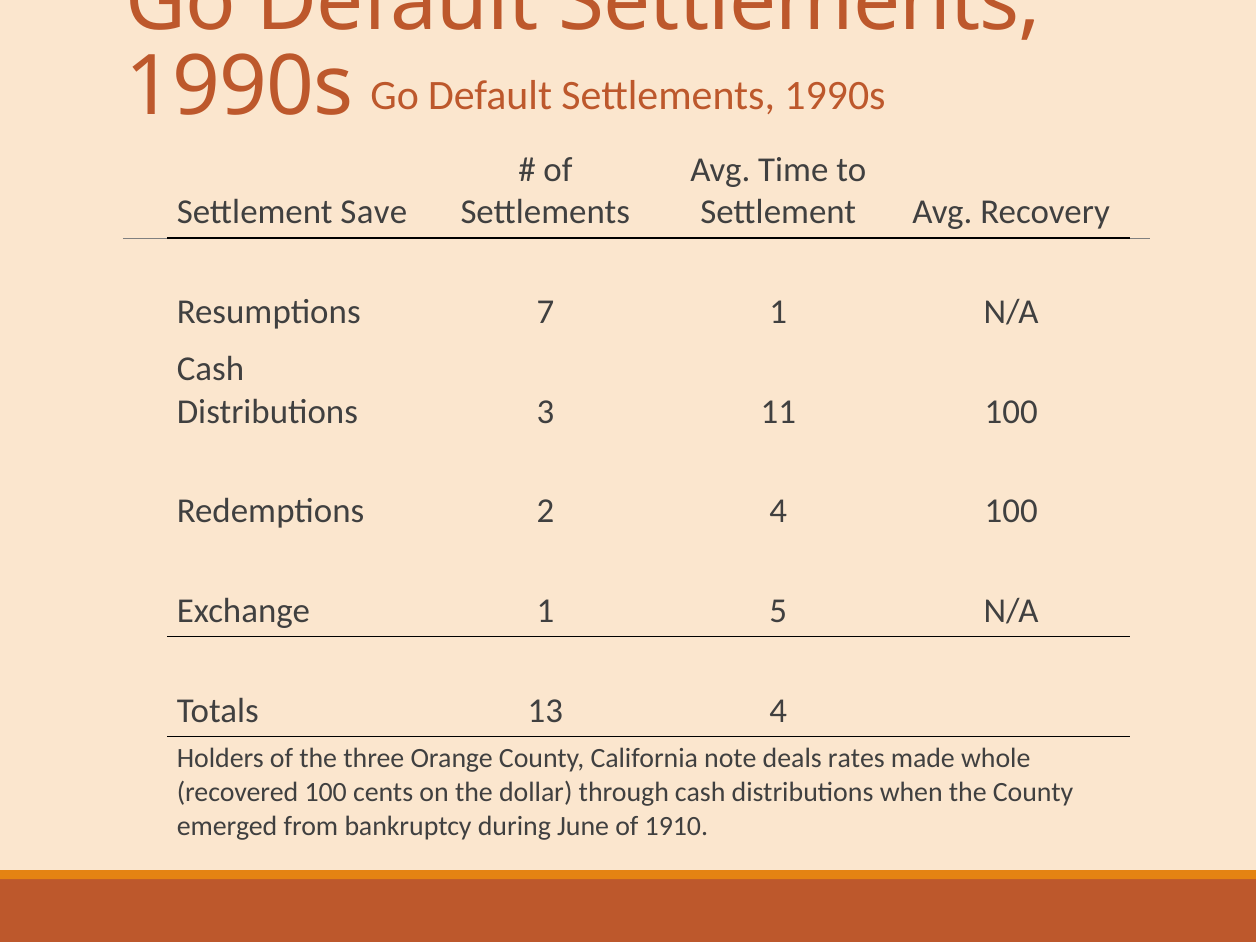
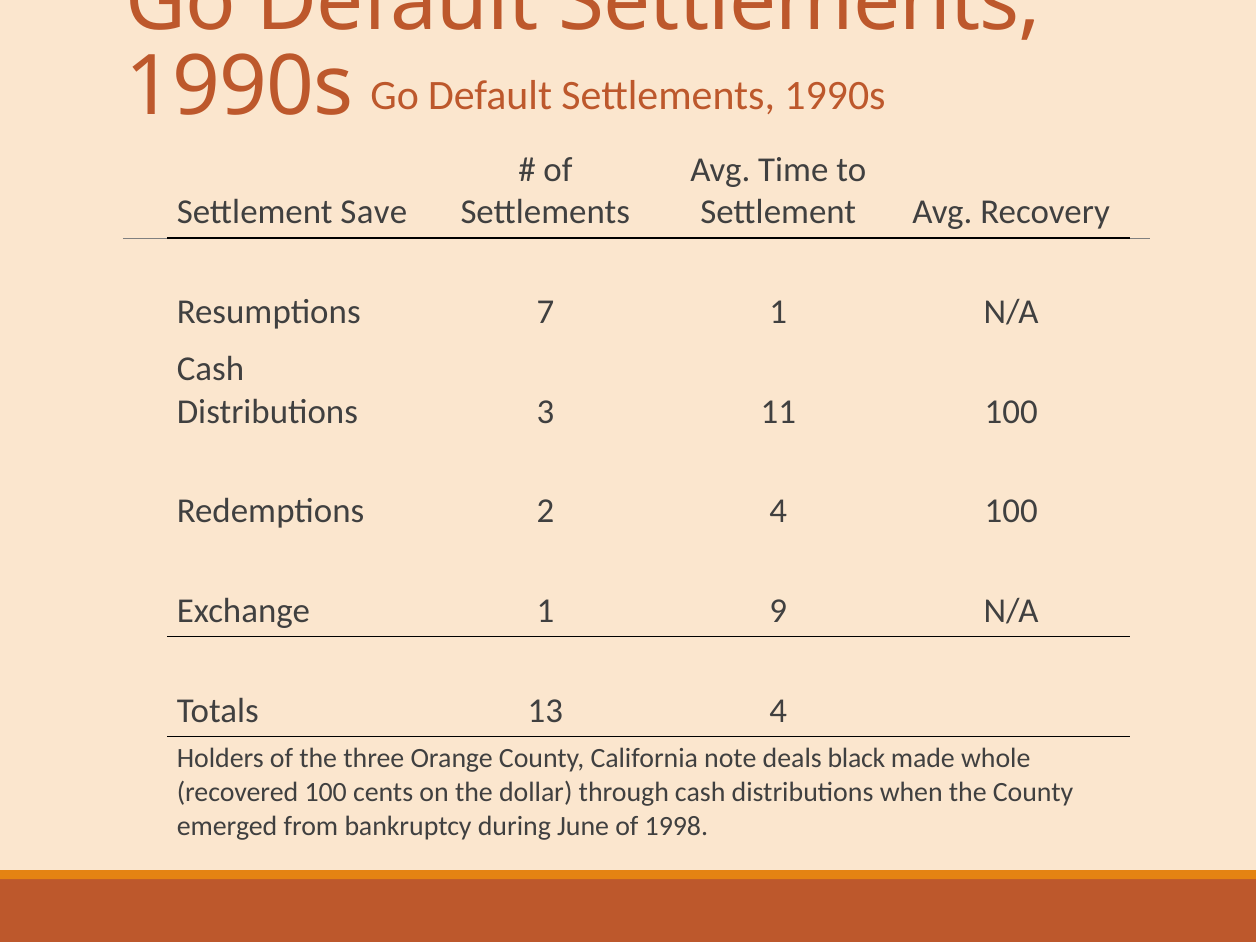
5: 5 -> 9 (778, 611)
rates: rates -> black (856, 758)
1910: 1910 -> 1998 (676, 827)
